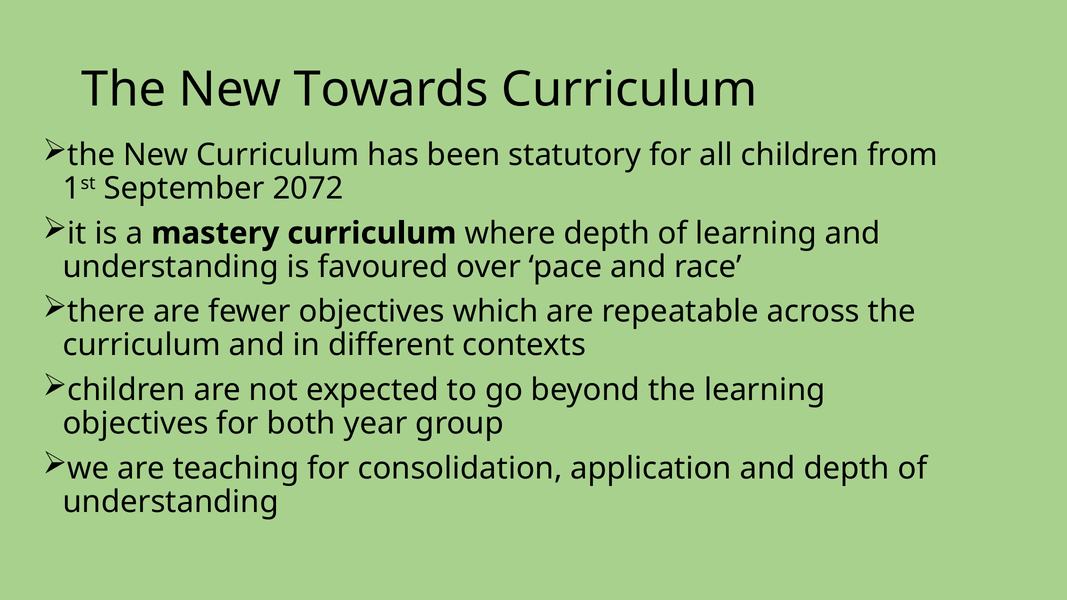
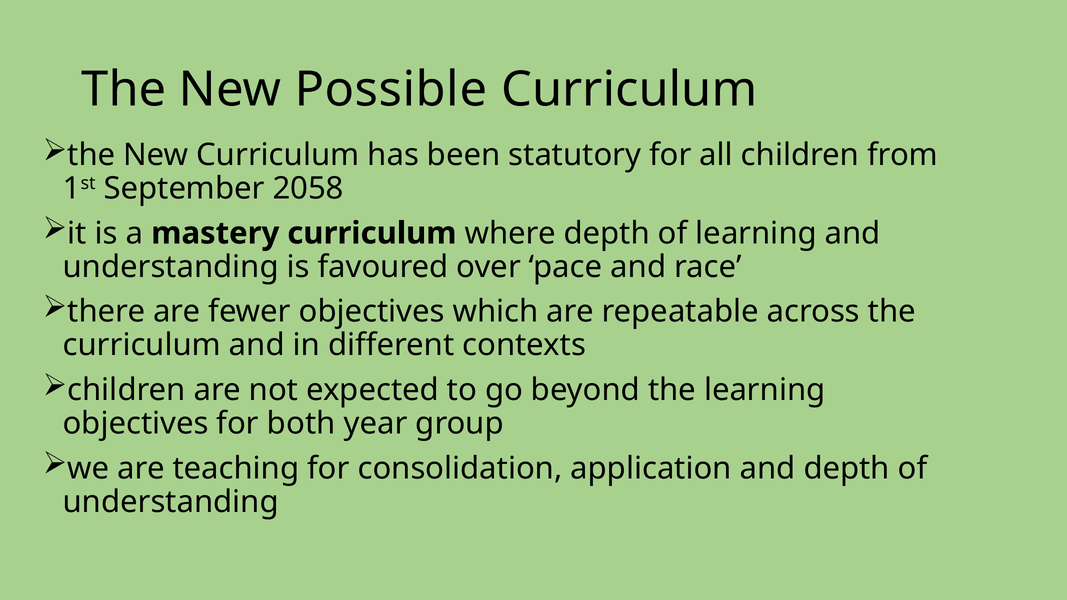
Towards: Towards -> Possible (391, 90)
2072: 2072 -> 2058 (308, 189)
